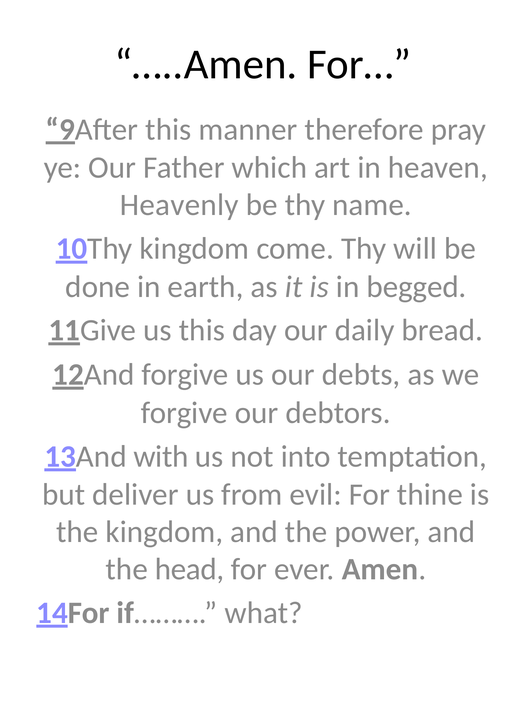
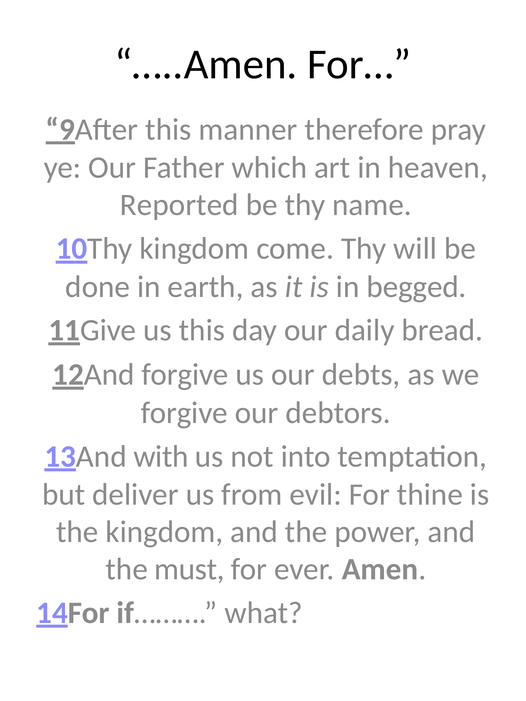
Heavenly: Heavenly -> Reported (179, 205)
head: head -> must (190, 570)
